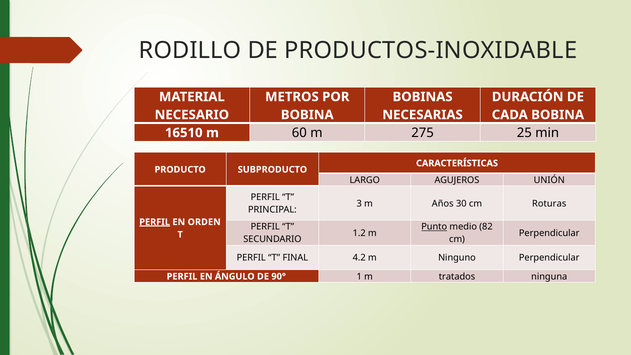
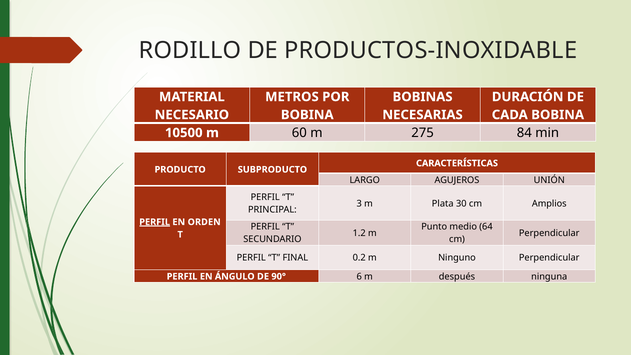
16510: 16510 -> 10500 (184, 133)
25: 25 -> 84 (524, 133)
Años: Años -> Plata (443, 203)
Roturas: Roturas -> Amplios (549, 203)
Punto underline: present -> none (434, 227)
82: 82 -> 64 (486, 227)
4.2: 4.2 -> 0.2 (359, 258)
1: 1 -> 6 (359, 276)
tratados: tratados -> después (457, 276)
